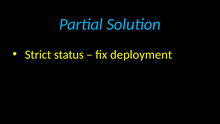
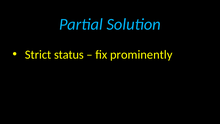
deployment: deployment -> prominently (141, 54)
